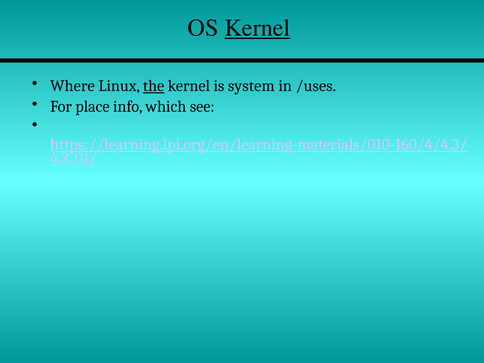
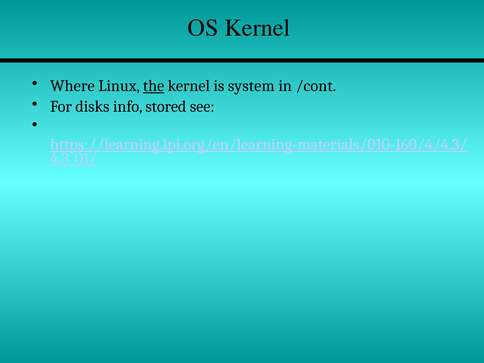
Kernel underline: present -> none (257, 28)
/uses: /uses -> /cont (316, 86)
place: place -> disks (92, 106)
which: which -> stored (166, 106)
